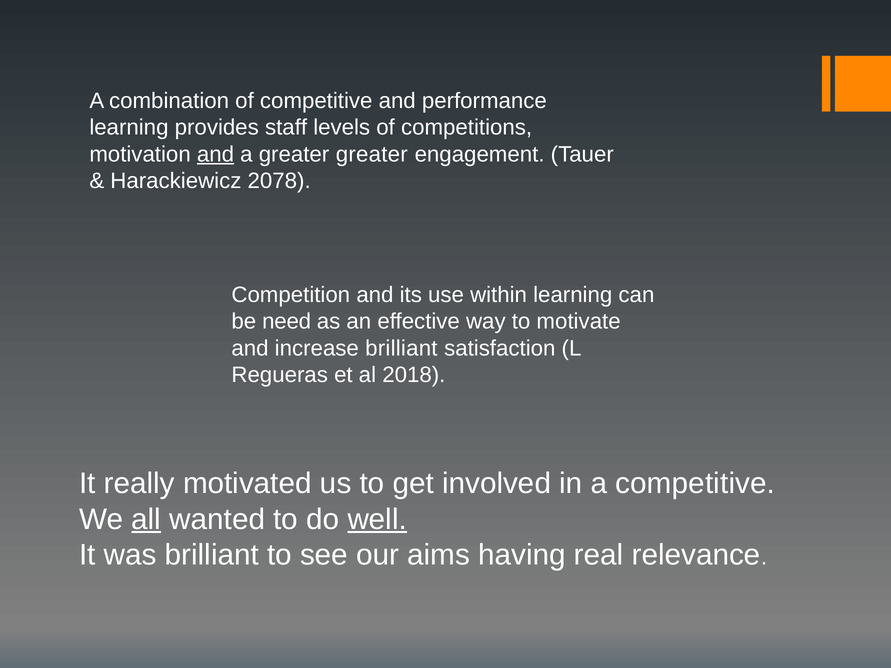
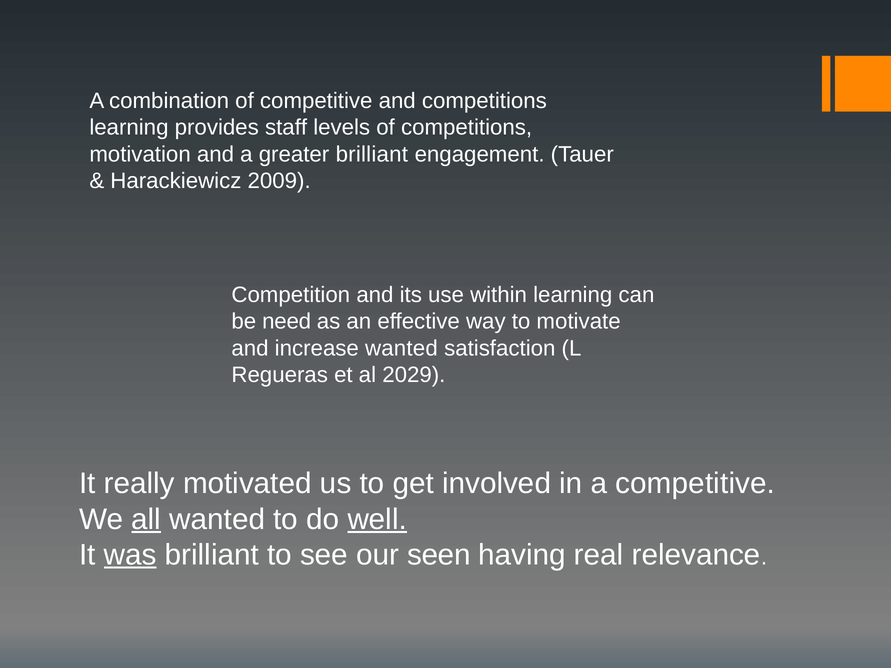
and performance: performance -> competitions (484, 101)
and underline: present -> none (216, 154)
greater greater: greater -> brilliant (372, 154)
2078: 2078 -> 2009 (279, 181)
increase brilliant: brilliant -> wanted (401, 348)
2018: 2018 -> 2029 (414, 375)
was underline: none -> present (130, 555)
aims: aims -> seen (439, 555)
